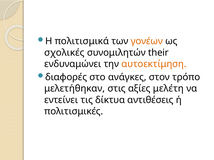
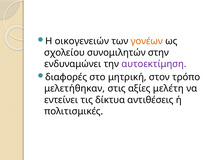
πολιτισμικά: πολιτισμικά -> οικογενειών (82, 41)
σχολικές: σχολικές -> σχολείου (64, 53)
their: their -> στην (158, 53)
αυτοεκτίμηση colour: orange -> purple (154, 64)
ανάγκες: ανάγκες -> μητρική (127, 77)
